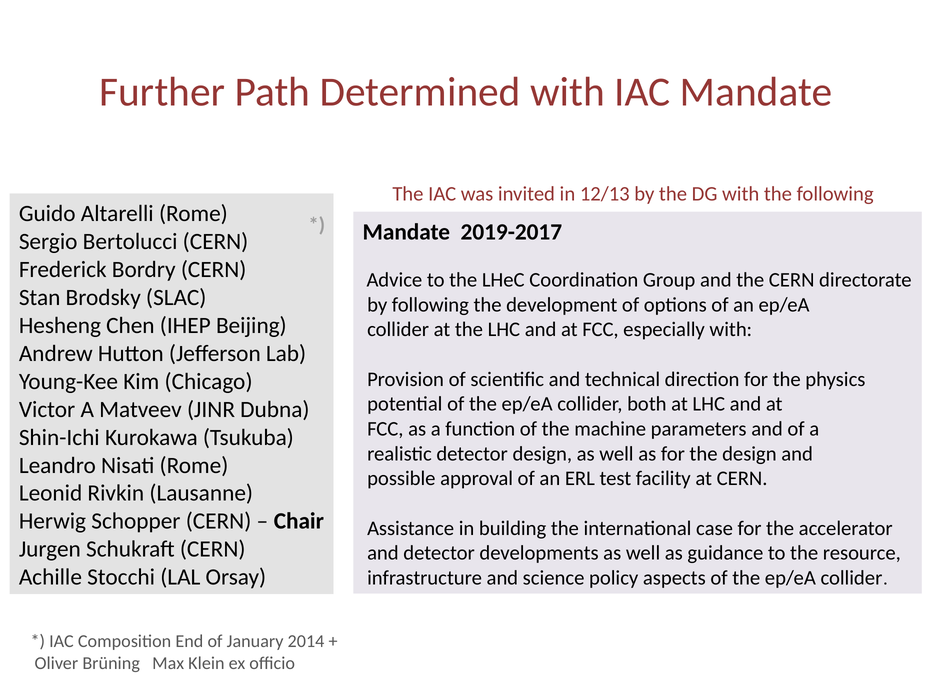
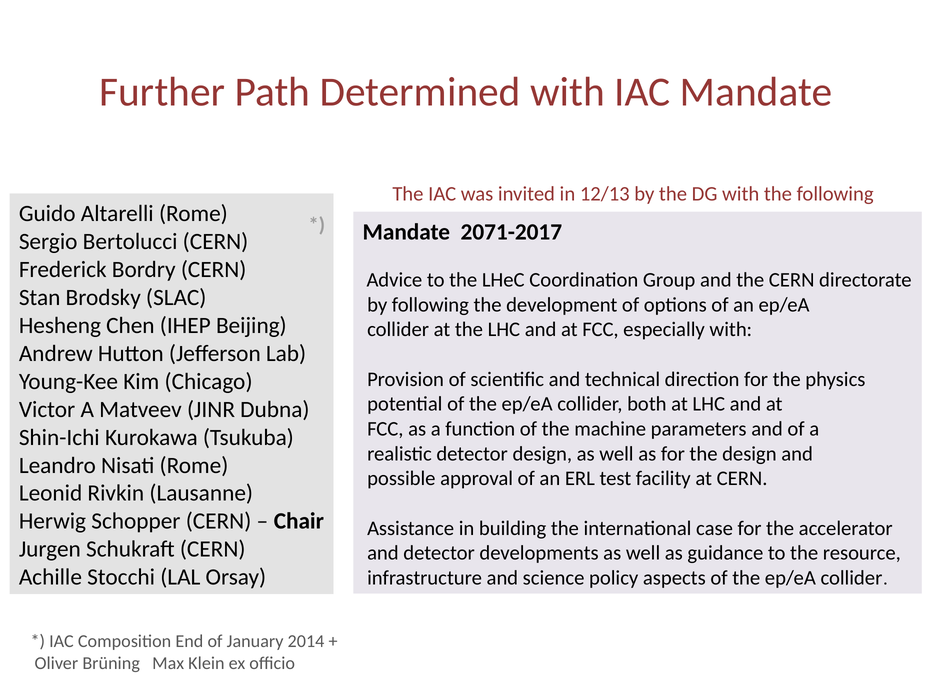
2019-2017: 2019-2017 -> 2071-2017 (511, 232)
